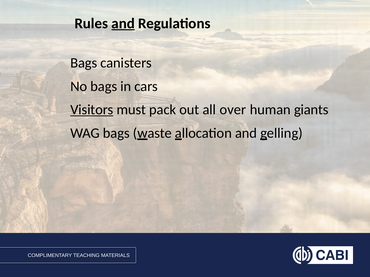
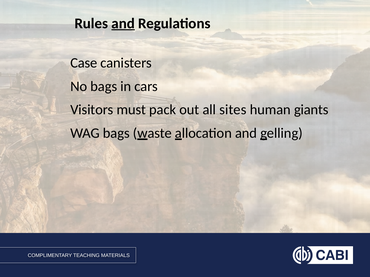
Bags: Bags -> Case (84, 63)
Visitors underline: present -> none (92, 110)
over: over -> sites (233, 110)
